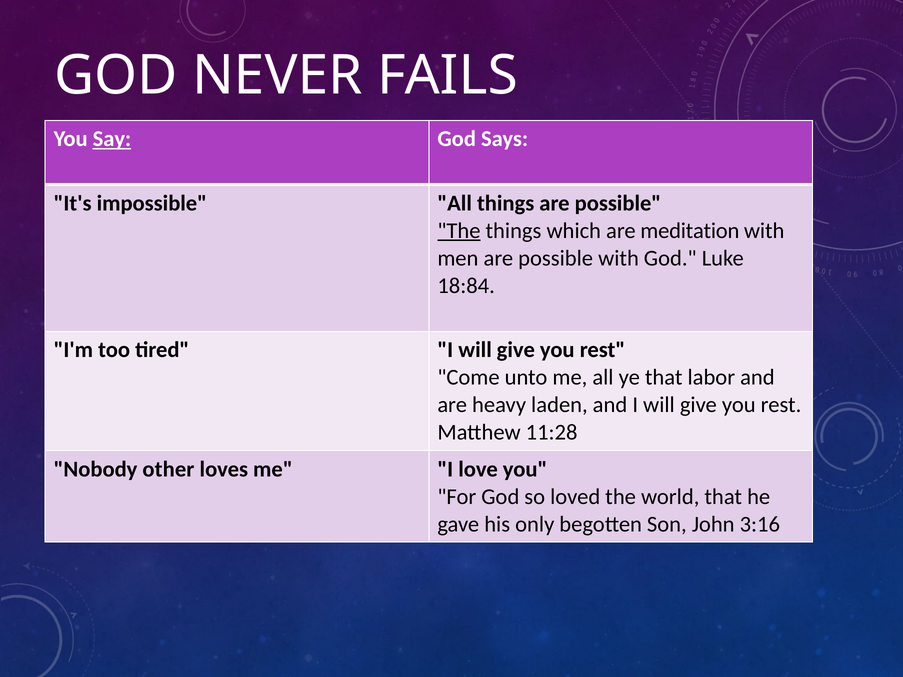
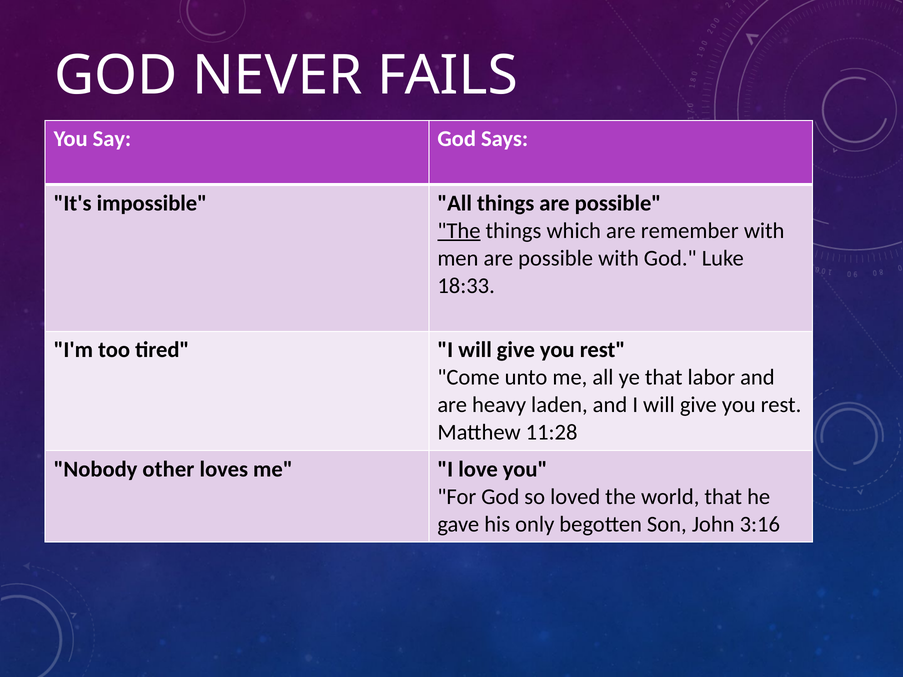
Say underline: present -> none (112, 139)
meditation: meditation -> remember (690, 231)
18:84: 18:84 -> 18:33 (466, 286)
